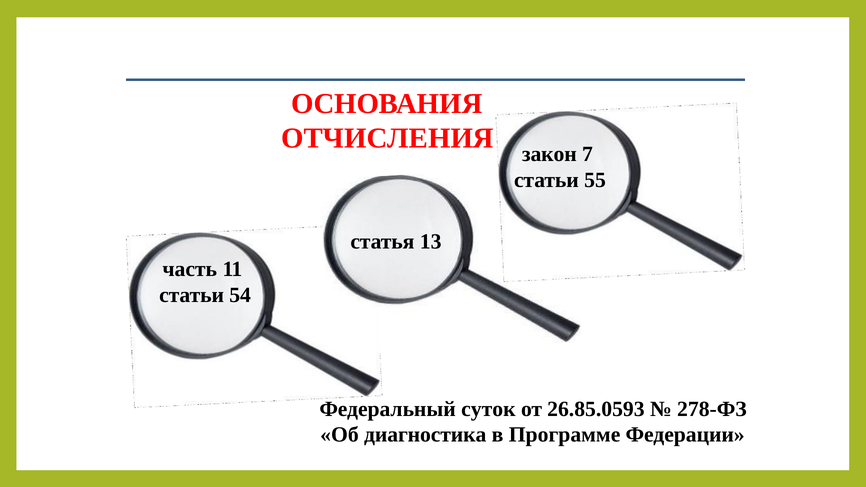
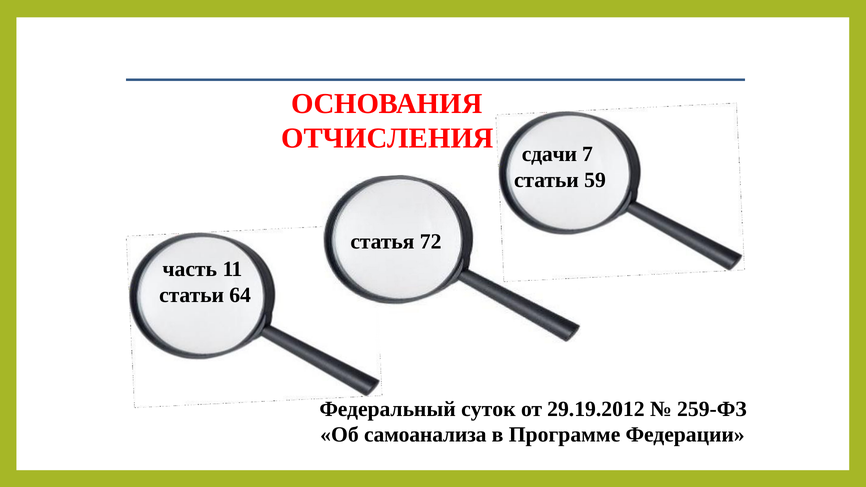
закон: закон -> сдачи (549, 154)
55: 55 -> 59 (595, 180)
13: 13 -> 72 (431, 242)
54: 54 -> 64 (240, 295)
26.85.0593: 26.85.0593 -> 29.19.2012 (596, 409)
278-ФЗ: 278-ФЗ -> 259-ФЗ (712, 409)
диагностика: диагностика -> самоанализа (425, 435)
